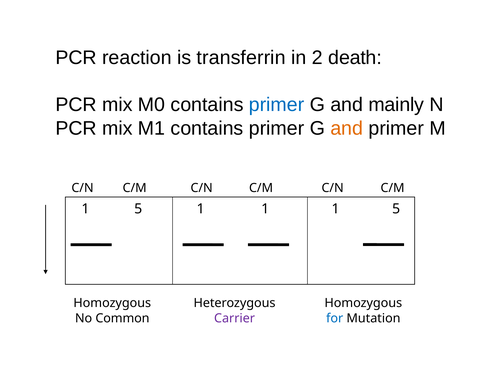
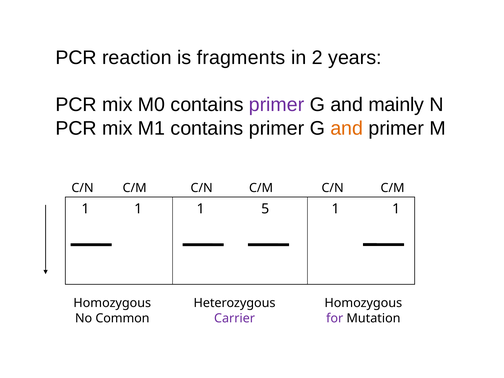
transferrin: transferrin -> fragments (241, 58)
death: death -> years (355, 58)
primer colour: blue -> purple (277, 105)
5: 5 -> 1 (138, 209)
1: 1 -> 5 (265, 209)
5: 5 -> 1 (396, 209)
for colour: blue -> purple (335, 318)
